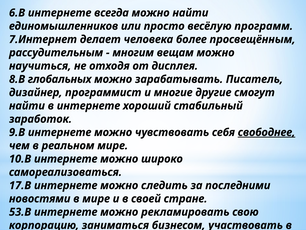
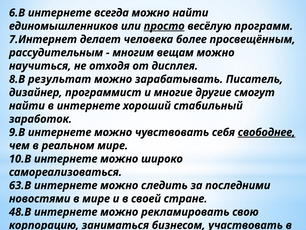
просто underline: none -> present (164, 26)
глобальных: глобальных -> результат (60, 79)
17.В: 17.В -> 63.В (20, 185)
53.В: 53.В -> 48.В (20, 212)
